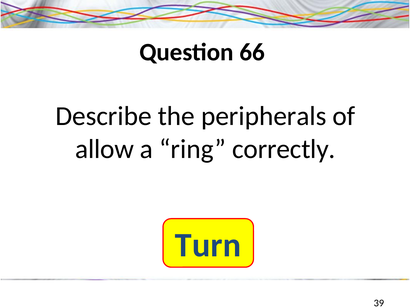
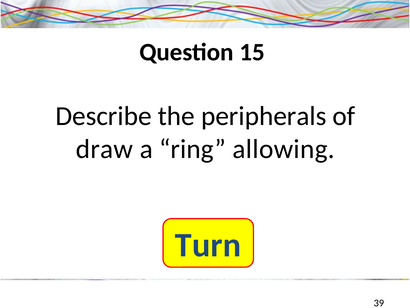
66: 66 -> 15 (252, 52)
allow: allow -> draw (104, 149)
correctly: correctly -> allowing (284, 149)
